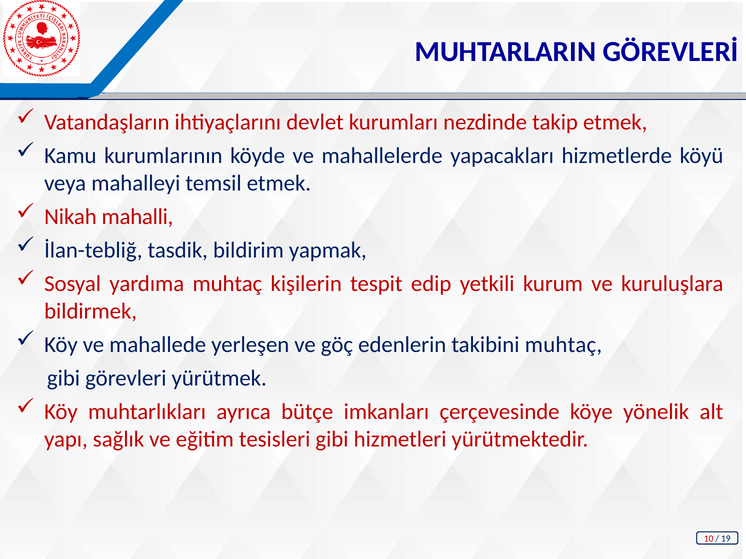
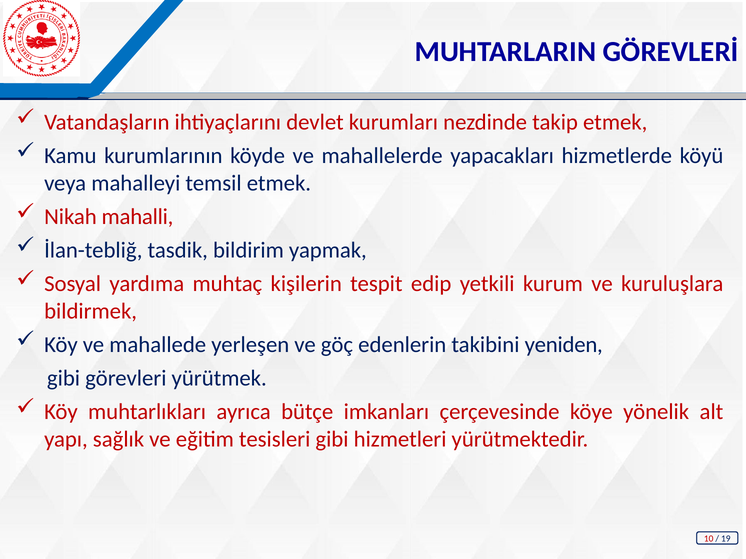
takibini muhtaç: muhtaç -> yeniden (564, 345)
